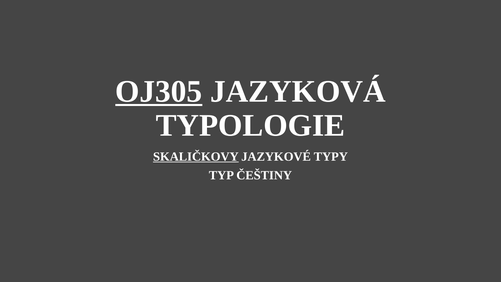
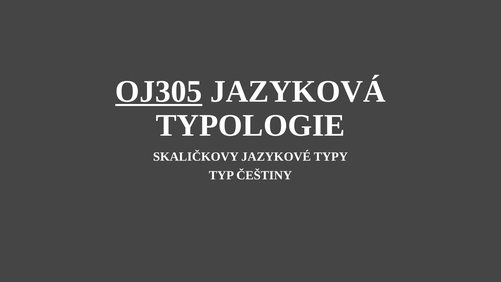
SKALIČKOVY underline: present -> none (196, 157)
